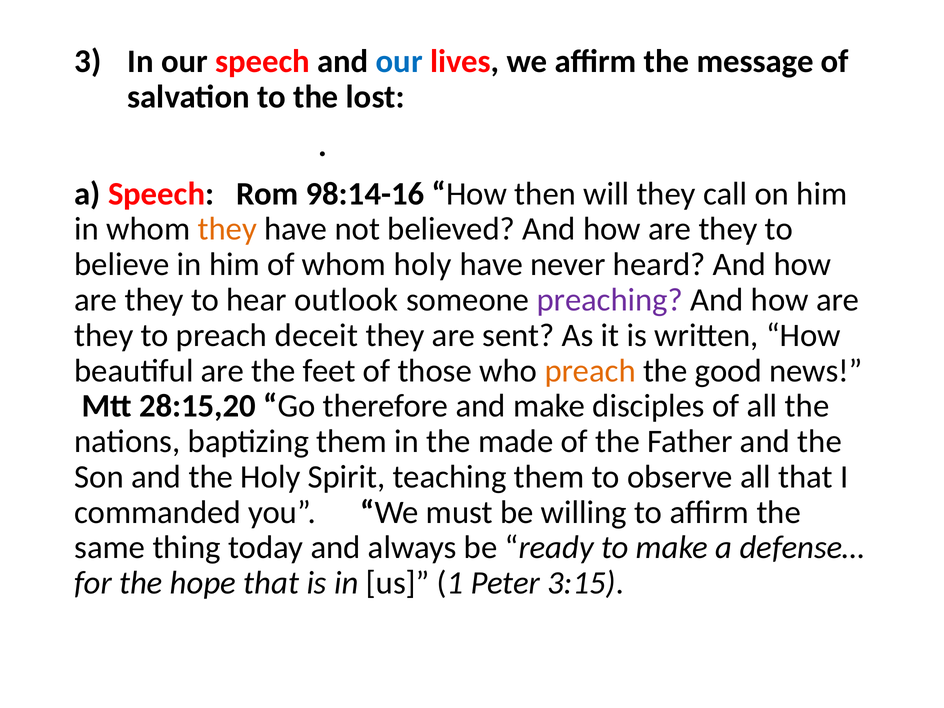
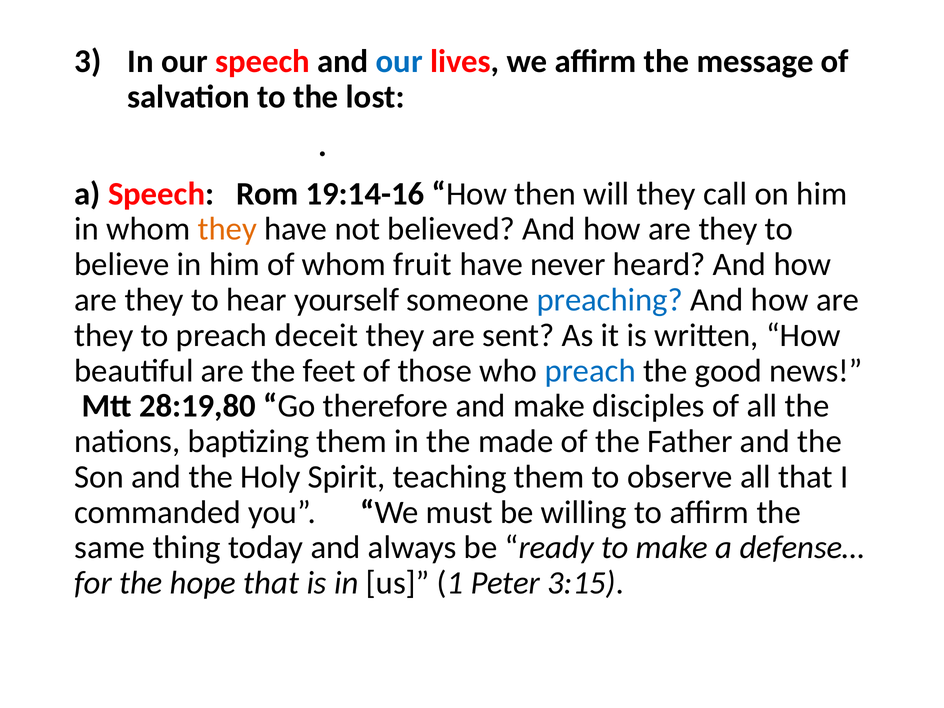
98:14-16: 98:14-16 -> 19:14-16 (365, 194)
whom holy: holy -> fruit (423, 265)
outlook: outlook -> yourself (347, 300)
preaching colour: purple -> blue (610, 300)
preach colour: orange -> blue (590, 371)
28:15,20: 28:15,20 -> 28:19,80 (198, 406)
